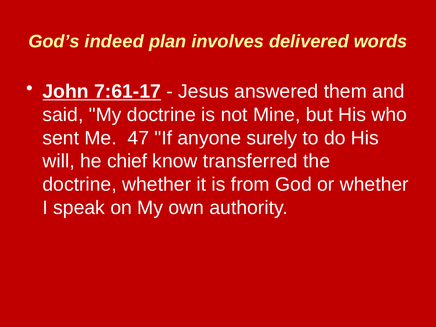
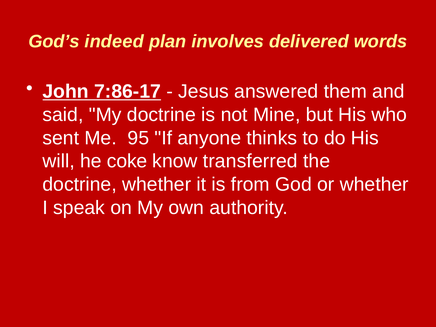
7:61-17: 7:61-17 -> 7:86-17 (128, 91)
47: 47 -> 95 (138, 138)
surely: surely -> thinks (272, 138)
chief: chief -> coke (127, 161)
